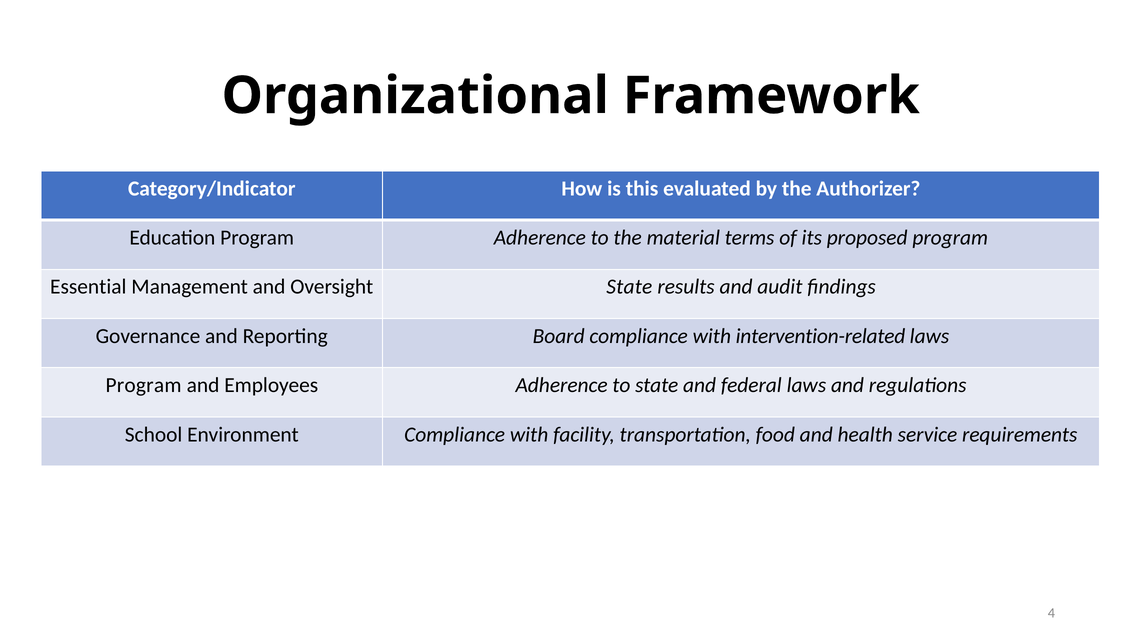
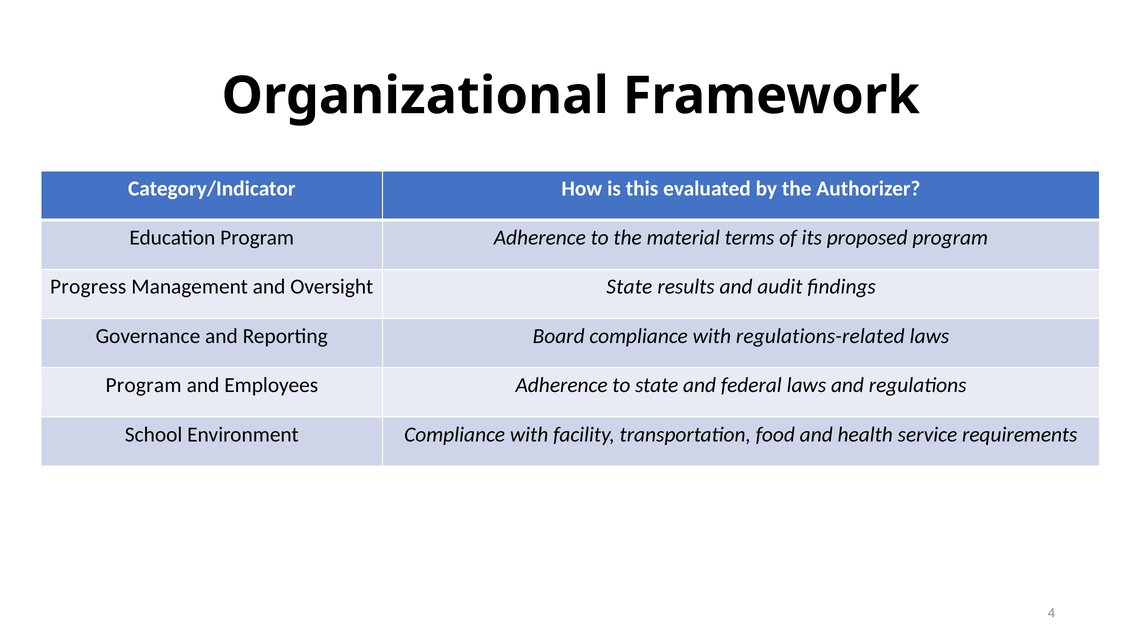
Essential: Essential -> Progress (88, 287)
intervention-related: intervention-related -> regulations-related (820, 336)
